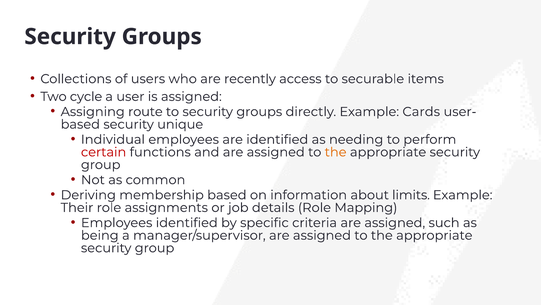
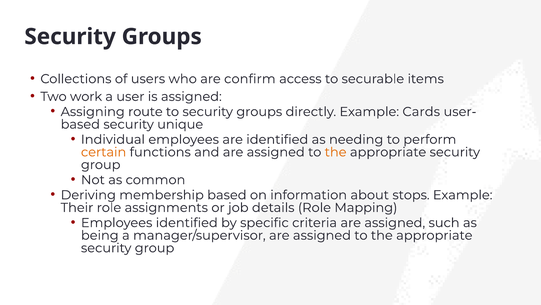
recently: recently -> confirm (250, 79)
cycle: cycle -> work (86, 96)
certain colour: red -> orange (104, 152)
limits: limits -> stops (411, 195)
